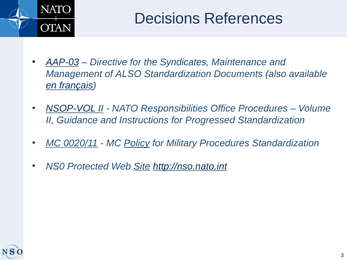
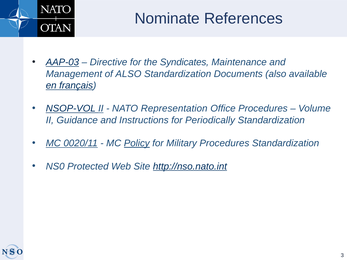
Decisions: Decisions -> Nominate (167, 18)
Responsibilities: Responsibilities -> Representation (174, 109)
Progressed: Progressed -> Periodically (210, 120)
Site underline: present -> none (142, 167)
